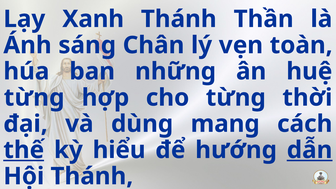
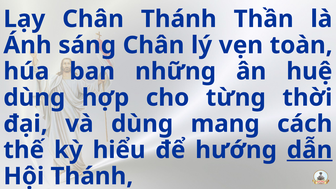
Lạy Xanh: Xanh -> Chân (93, 19)
từng: từng -> dùng (34, 98)
thế underline: present -> none (24, 150)
